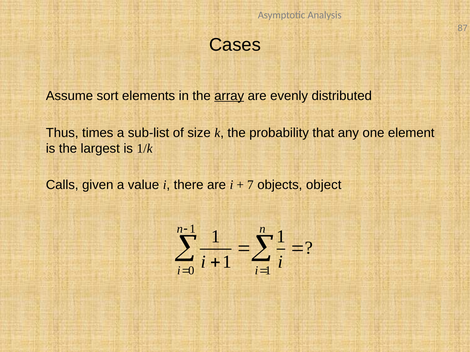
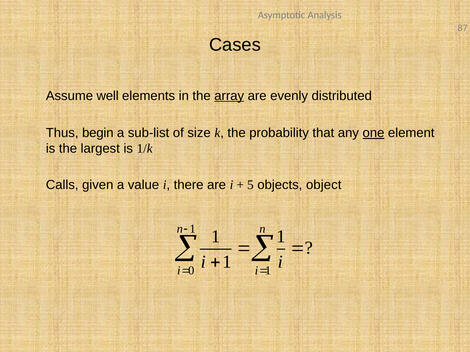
sort: sort -> well (108, 96)
times: times -> begin (98, 133)
one underline: none -> present (373, 133)
7: 7 -> 5 (250, 185)
